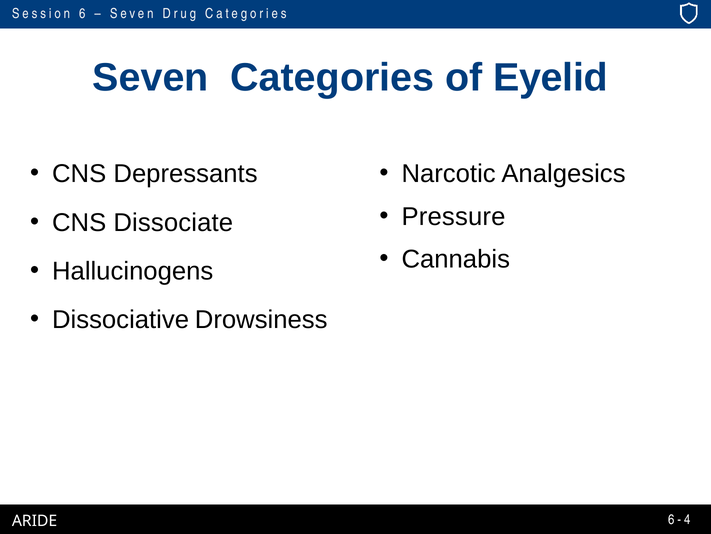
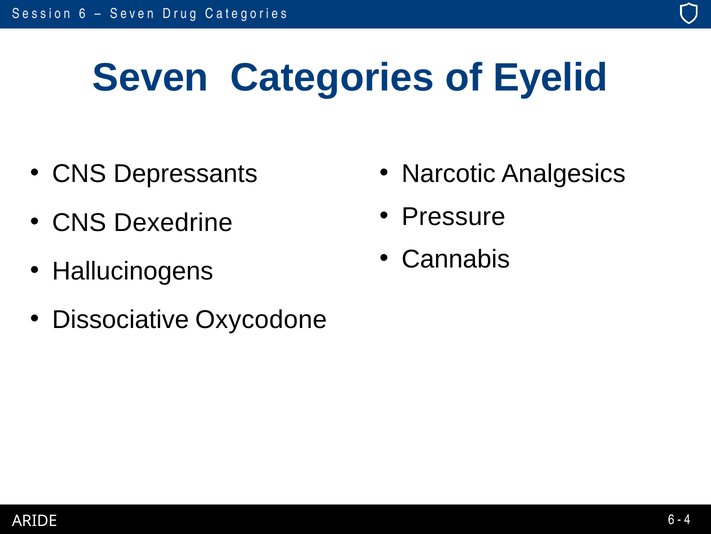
Dissociate: Dissociate -> Dexedrine (173, 222)
Drowsiness: Drowsiness -> Oxycodone (261, 319)
